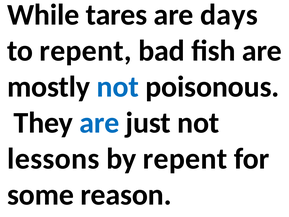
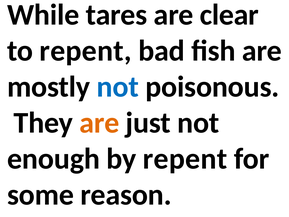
days: days -> clear (229, 15)
are colour: blue -> orange (99, 123)
lessons: lessons -> enough (53, 159)
